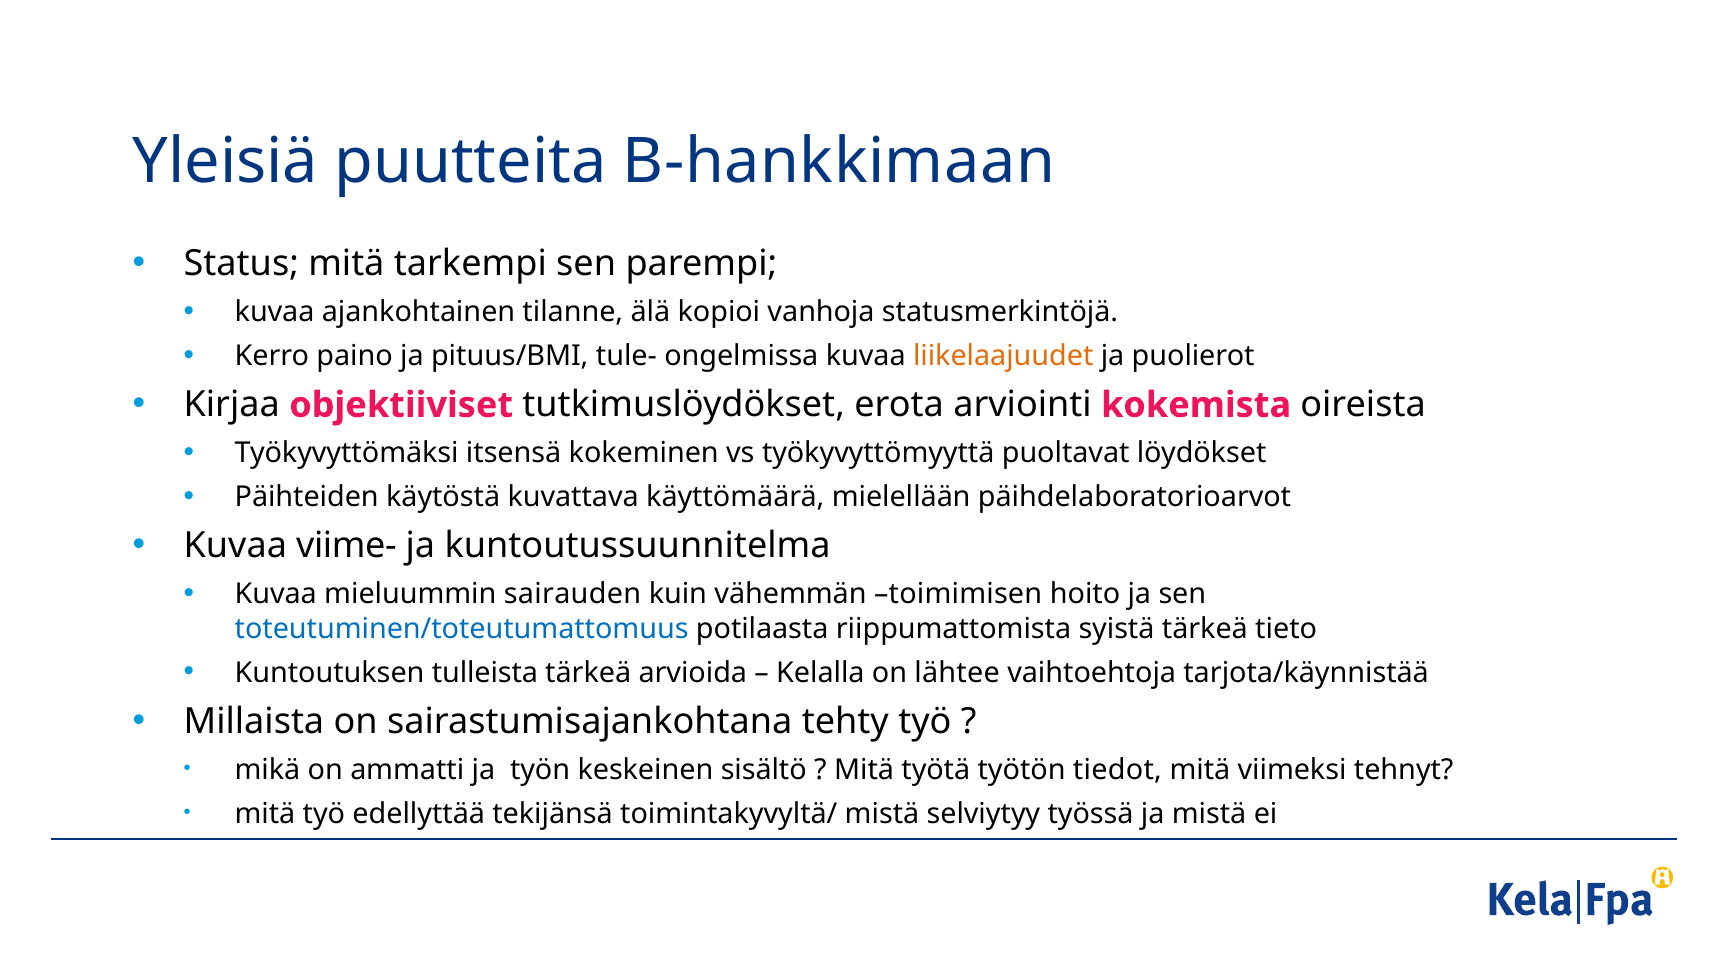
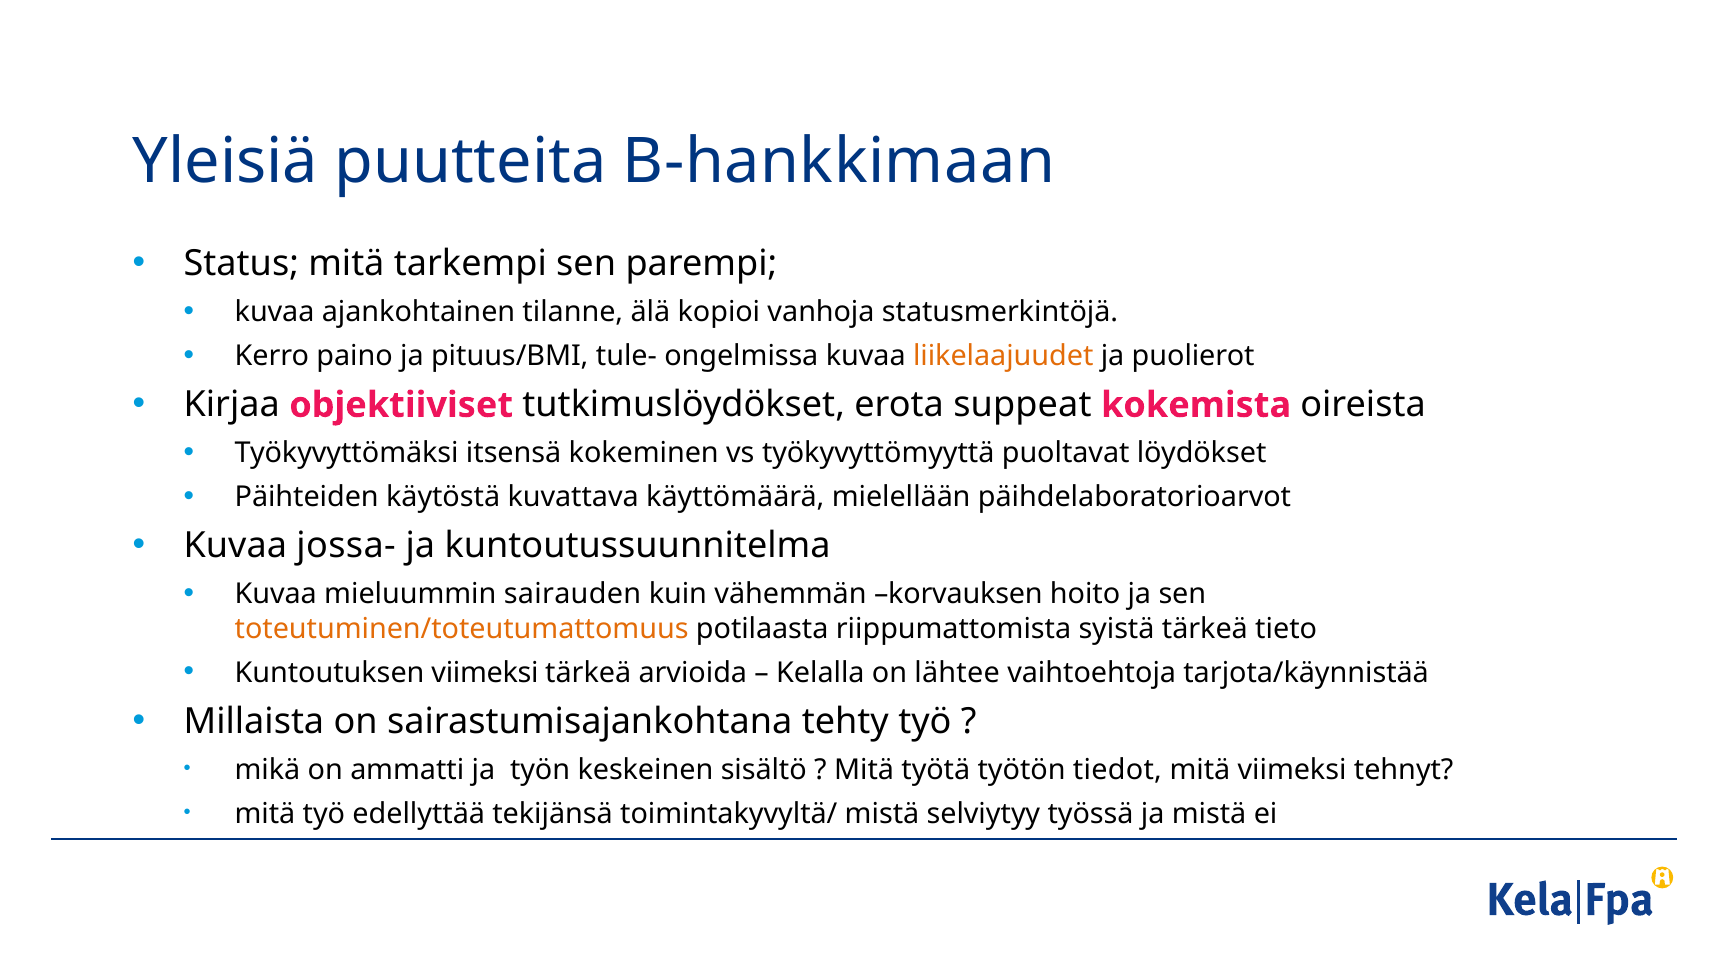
arviointi: arviointi -> suppeat (1022, 405)
viime-: viime- -> jossa- (346, 546)
toimimisen: toimimisen -> korvauksen (958, 594)
toteutuminen/toteutumattomuus colour: blue -> orange (462, 629)
Kuntoutuksen tulleista: tulleista -> viimeksi (485, 673)
